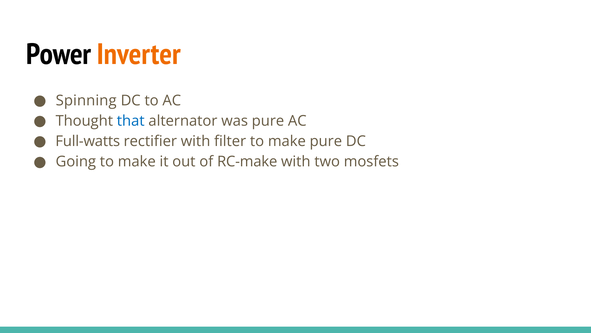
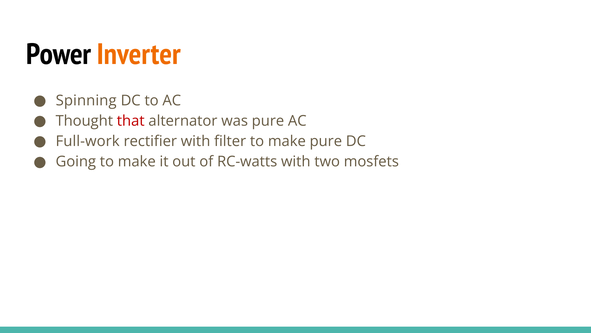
that colour: blue -> red (131, 121)
Full-watts: Full-watts -> Full-work (88, 141)
RC-make: RC-make -> RC-watts (247, 161)
